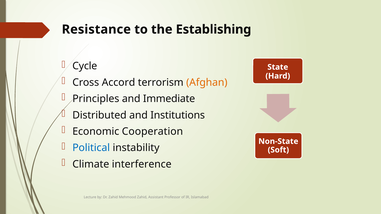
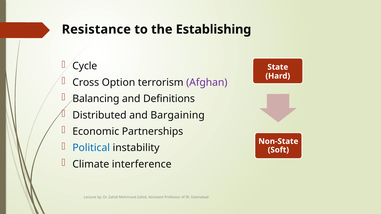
Accord: Accord -> Option (118, 83)
Afghan colour: orange -> purple (207, 83)
Principles: Principles -> Balancing (96, 99)
Immediate: Immediate -> Definitions (169, 99)
Institutions: Institutions -> Bargaining (178, 115)
Cooperation: Cooperation -> Partnerships (153, 132)
